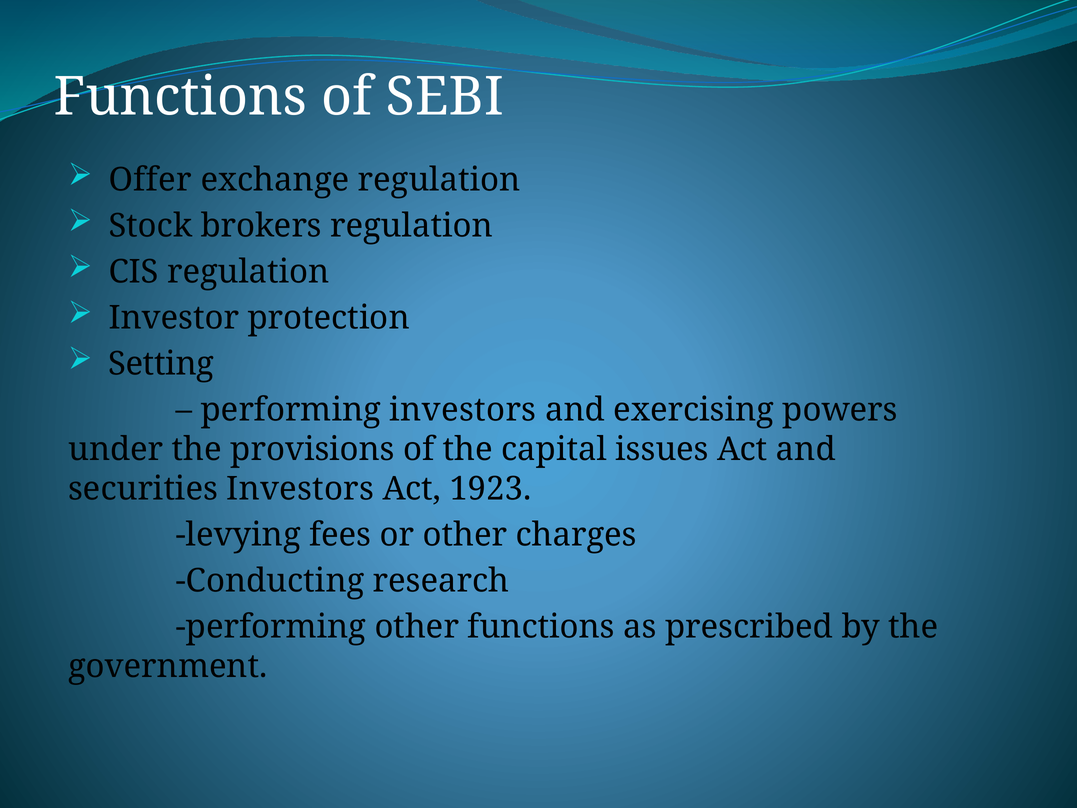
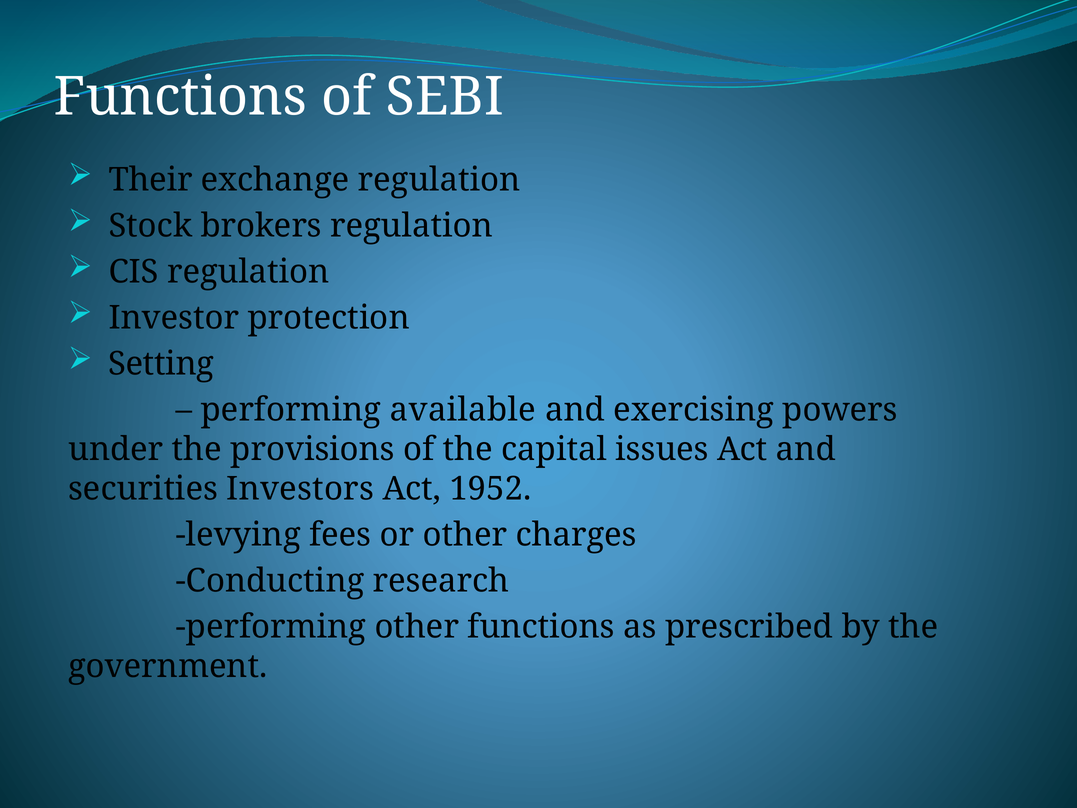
Offer: Offer -> Their (151, 180)
performing investors: investors -> available (463, 410)
1923: 1923 -> 1952 (490, 489)
